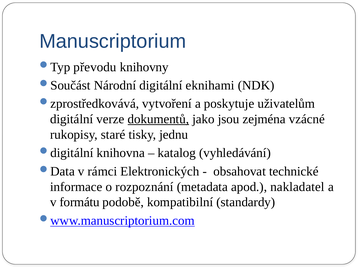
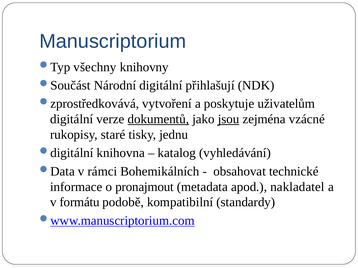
převodu: převodu -> všechny (95, 67)
eknihami: eknihami -> přihlašují (210, 86)
jsou underline: none -> present (229, 119)
Elektronických: Elektronických -> Bohemikálních (160, 172)
rozpoznání: rozpoznání -> pronajmout (145, 187)
